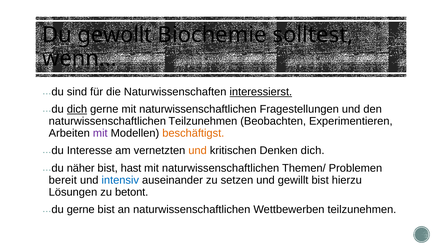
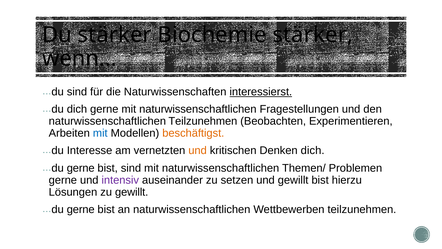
Du gewollt: gewollt -> stärker (115, 35)
Biochemie solltest: solltest -> stärker (313, 35)
dich underline: present -> none (77, 109)
mit colour: purple -> blue (100, 133)
näher: näher -> gerne (81, 168)
bist hast: hast -> sind (131, 168)
bereit: bereit -> gerne (63, 180)
intensiv colour: blue -> purple (120, 180)
zu betont: betont -> gewillt (132, 192)
